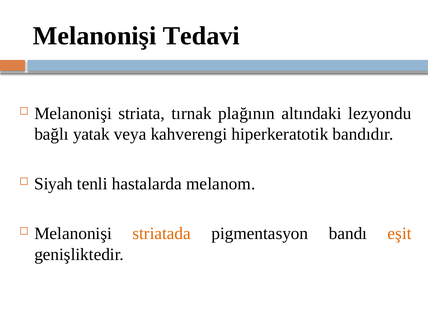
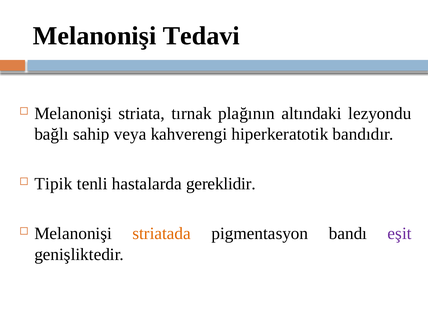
yatak: yatak -> sahip (91, 134)
Siyah: Siyah -> Tipik (53, 184)
melanom: melanom -> gereklidir (221, 184)
eşit colour: orange -> purple (400, 234)
